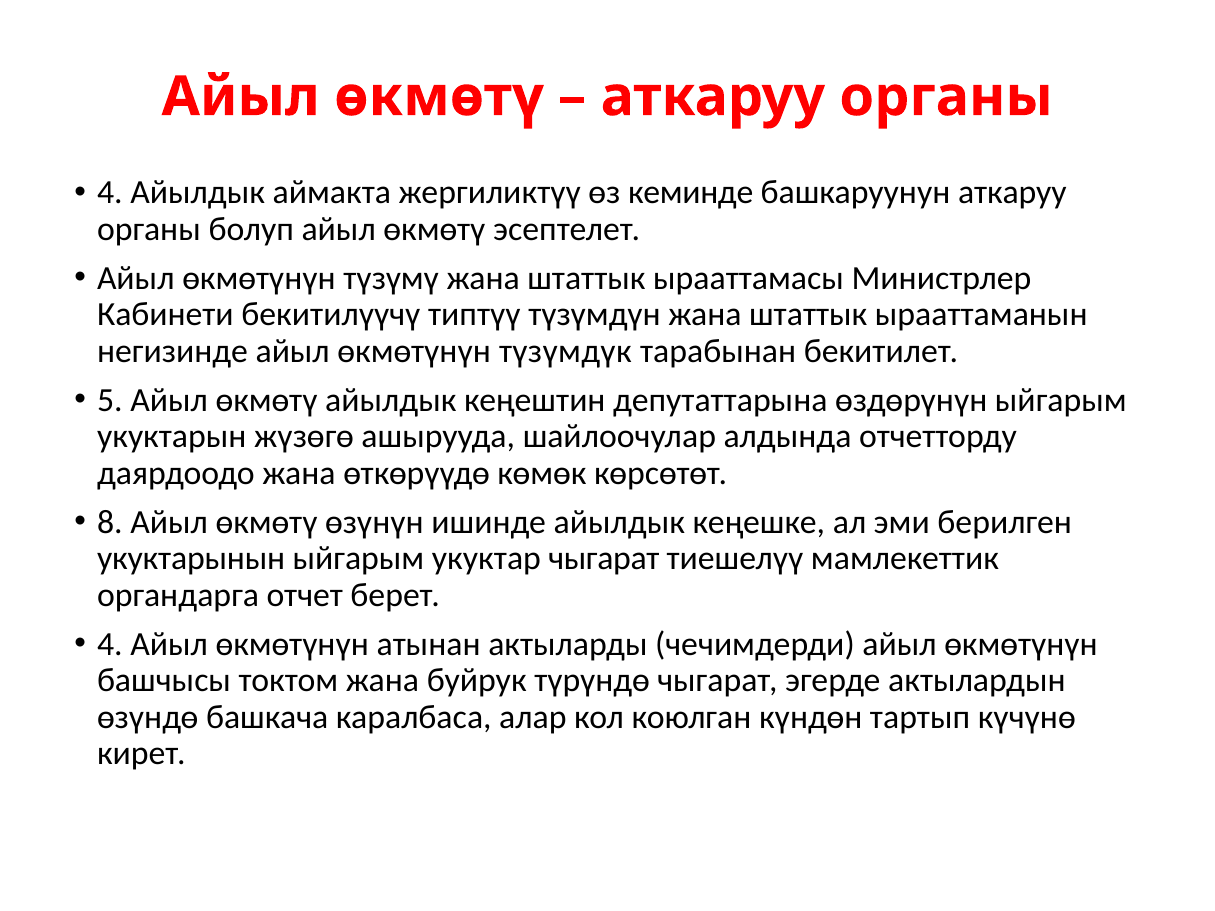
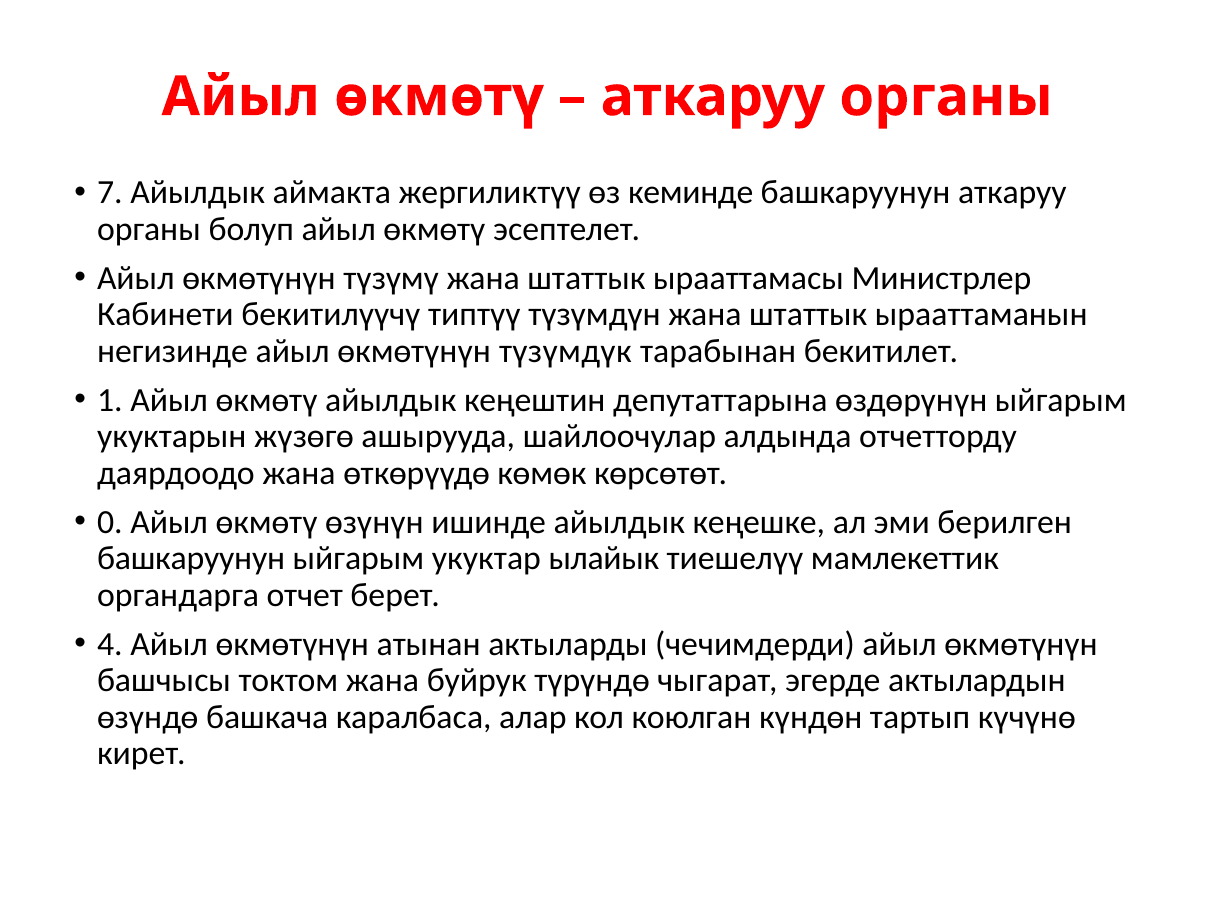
4: 4 -> 7 (110, 193)
5: 5 -> 1 (110, 400)
8: 8 -> 0 (110, 522)
укуктарынын: укуктарынын -> башкаруунун (191, 559)
укуктар чыгарат: чыгарат -> ылайык (604, 559)
